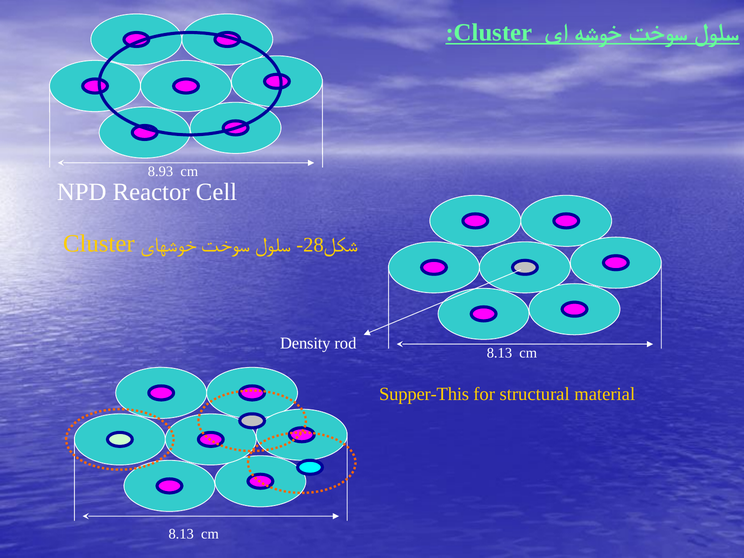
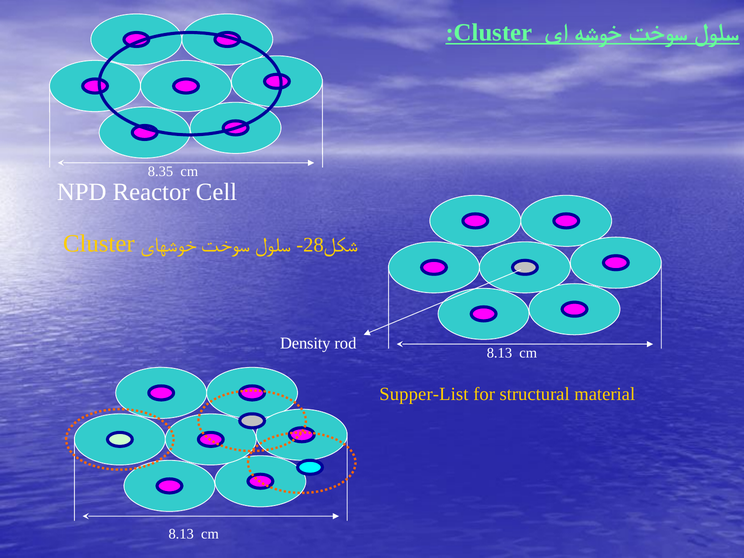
8.93: 8.93 -> 8.35 (161, 171)
Supper-This: Supper-This -> Supper-List (424, 394)
